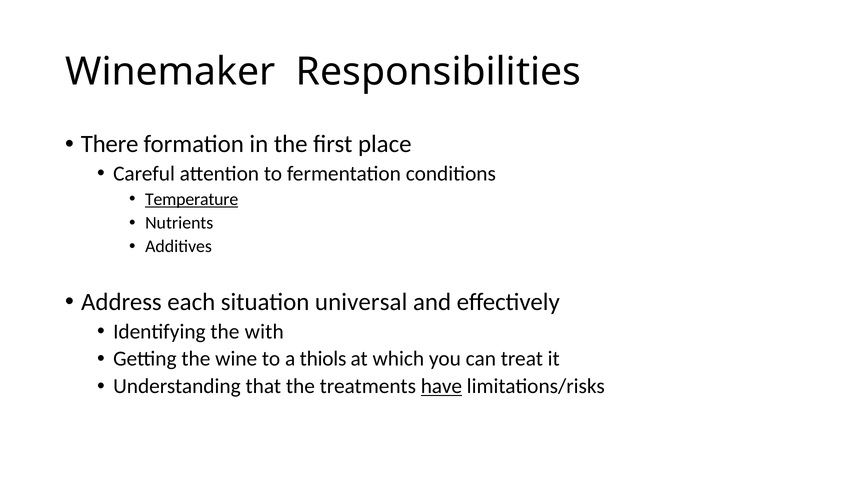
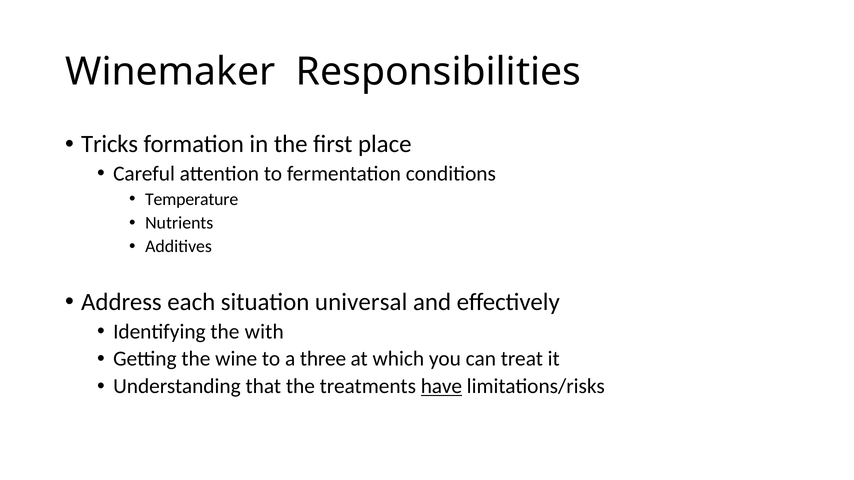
There: There -> Tricks (110, 144)
Temperature underline: present -> none (192, 199)
thiols: thiols -> three (323, 359)
